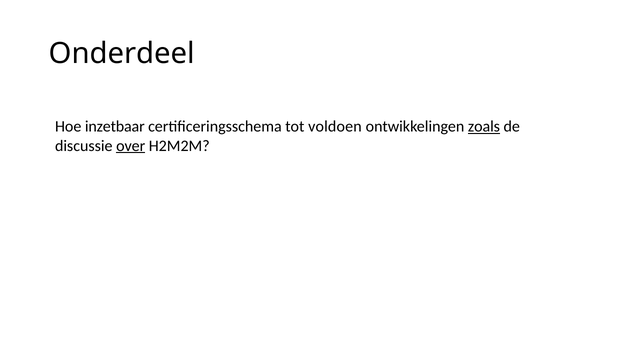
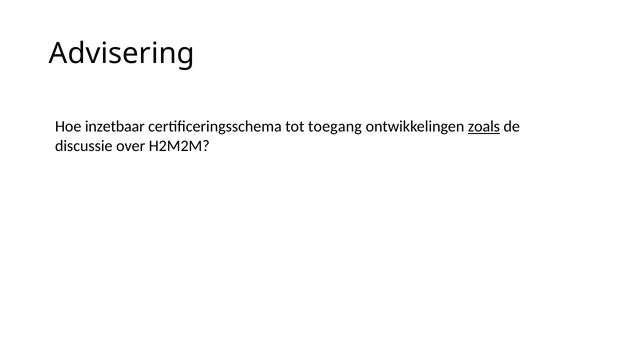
Onderdeel: Onderdeel -> Advisering (122, 54)
voldoen: voldoen -> toegang (335, 127)
over underline: present -> none (131, 146)
